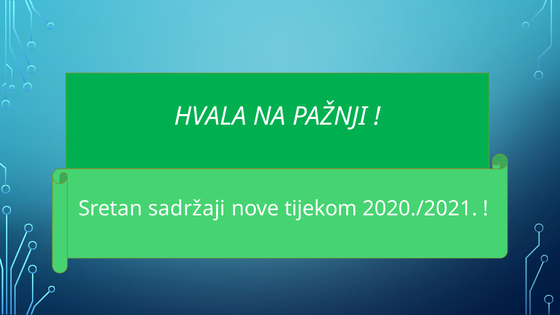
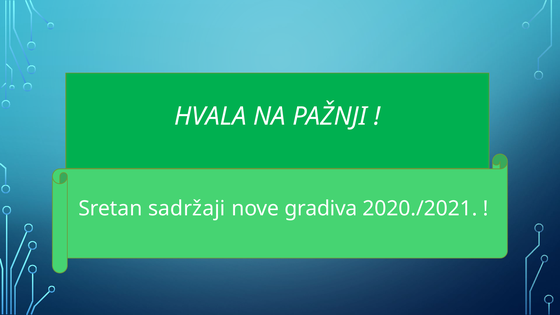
tijekom: tijekom -> gradiva (321, 209)
